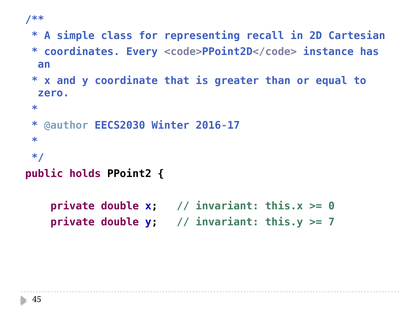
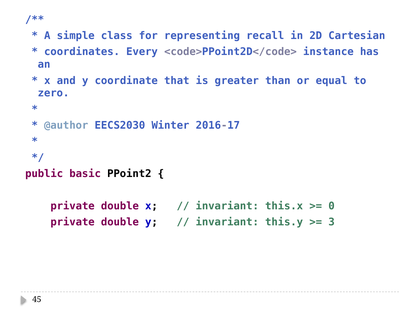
holds: holds -> basic (85, 174)
7: 7 -> 3 (332, 222)
